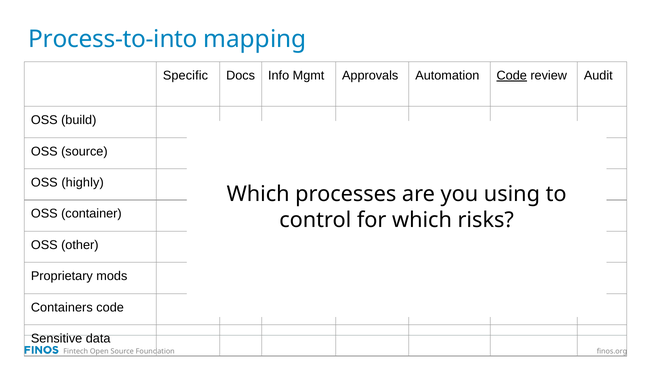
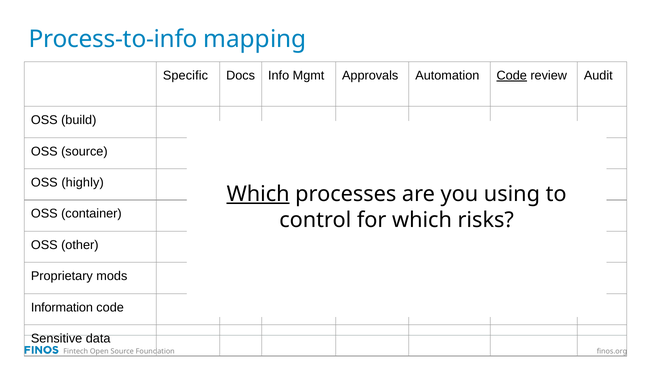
Process-to-into: Process-to-into -> Process-to-info (113, 39)
Which underline: none -> present (258, 194)
Containers: Containers -> Information (62, 308)
